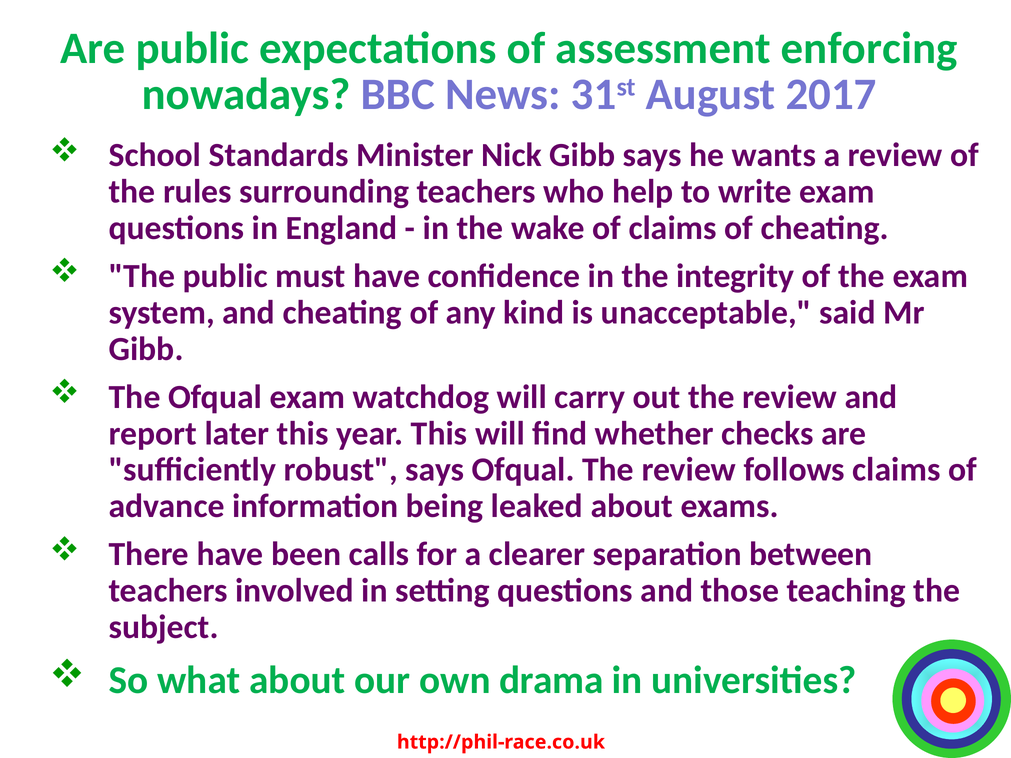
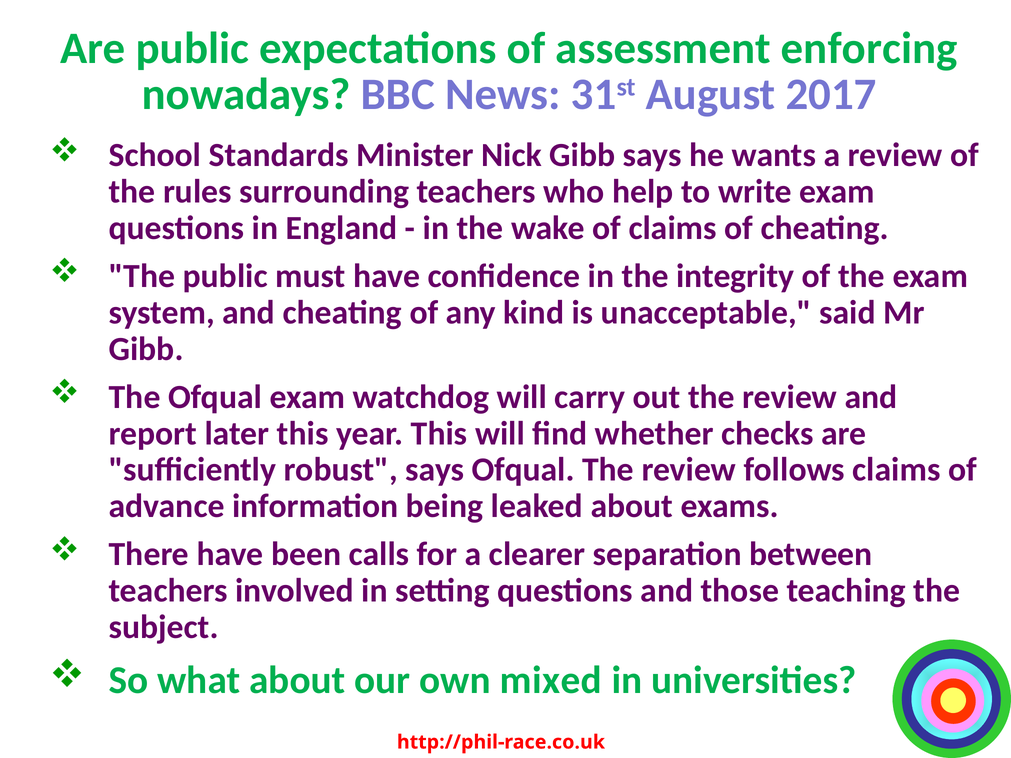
drama: drama -> mixed (551, 680)
